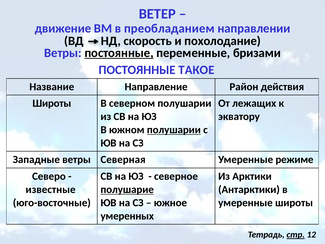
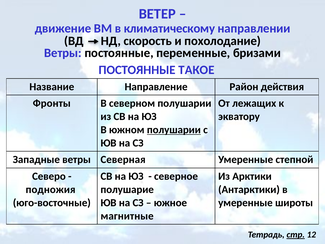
преобладанием: преобладанием -> климатическому (169, 28)
постоянные underline: present -> none (119, 53)
Широты: Широты -> Фронты (52, 103)
режиме: режиме -> степной (294, 159)
известные: известные -> подножия (51, 189)
полушарие underline: present -> none (127, 189)
умеренных: умеренных -> магнитные (127, 216)
